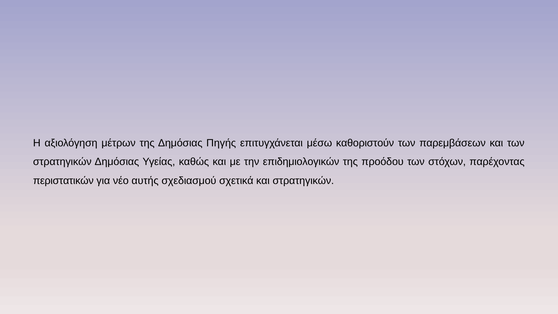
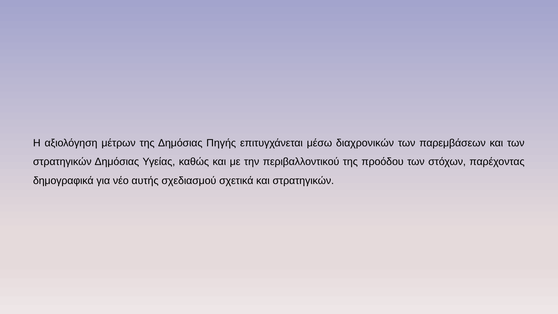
καθοριστούν: καθοριστούν -> διαχρονικών (365, 143)
επιδημιολογικών: επιδημιολογικών -> περιβαλλοντικού (301, 162)
περιστατικών: περιστατικών -> δημογραφικά (63, 180)
